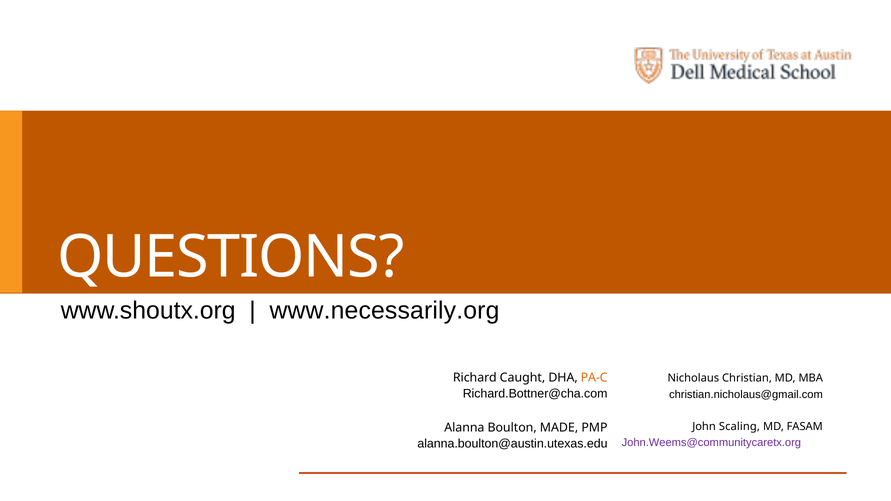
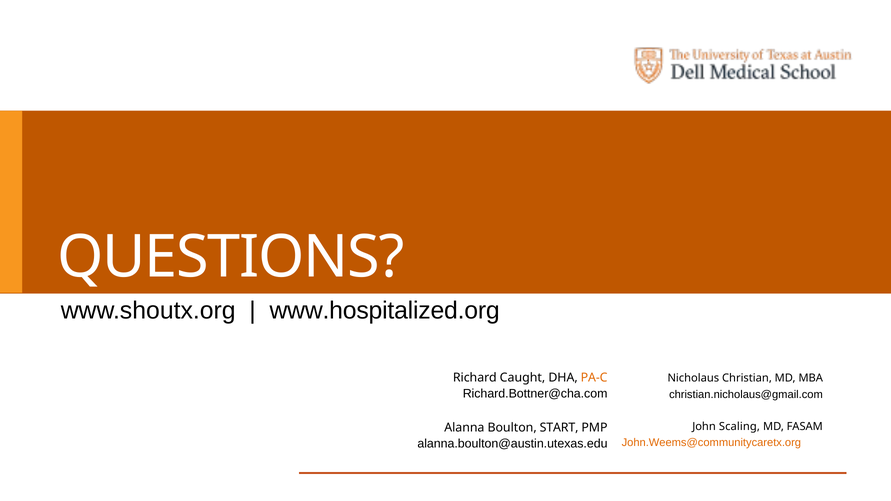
www.necessarily.org: www.necessarily.org -> www.hospitalized.org (385, 311)
MADE: MADE -> START (559, 428)
John.Weems@communitycaretx.org colour: purple -> orange (711, 443)
